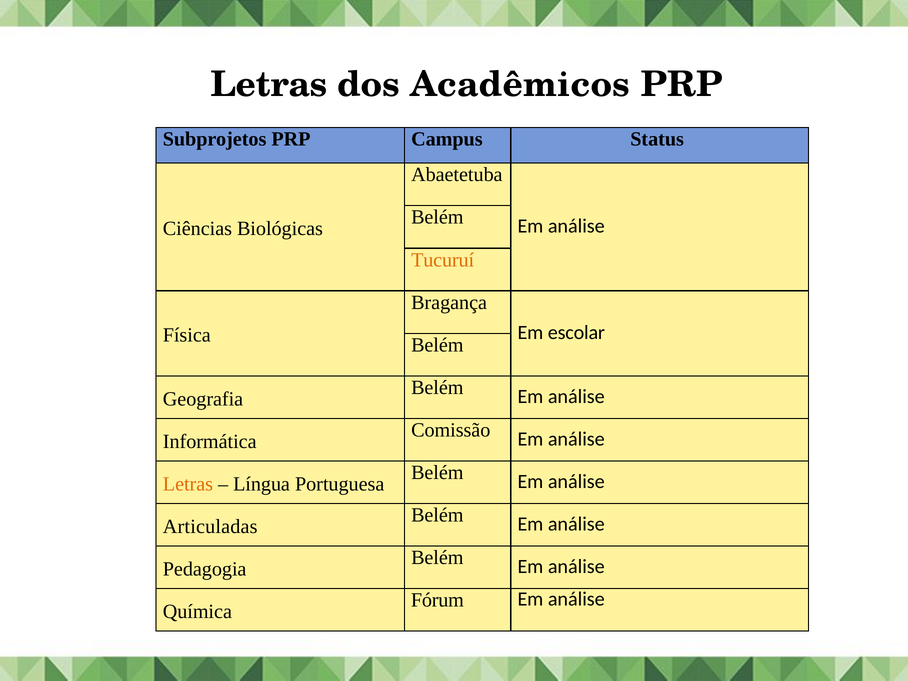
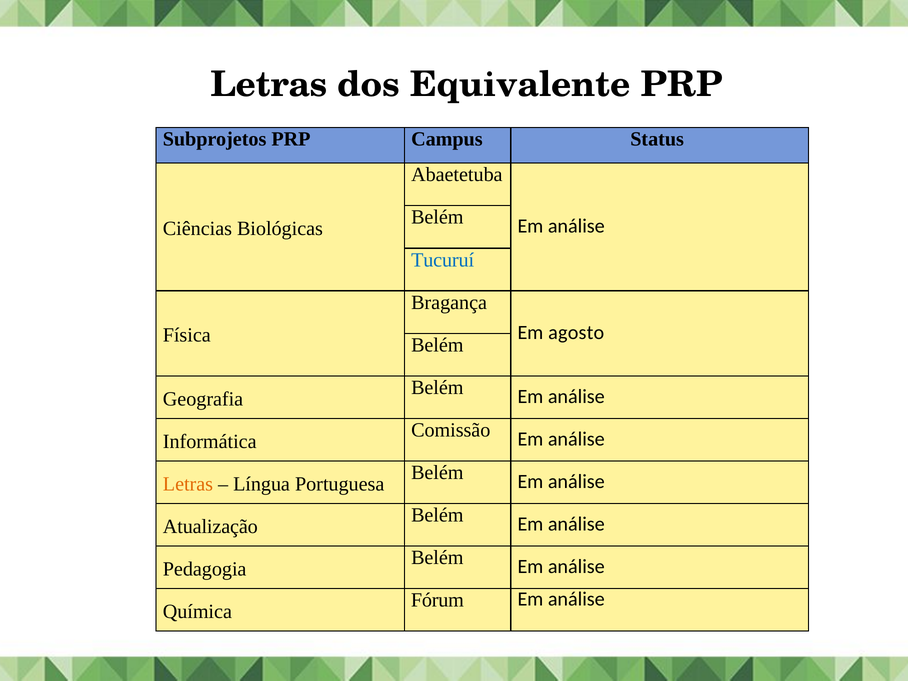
Acadêmicos: Acadêmicos -> Equivalente (520, 85)
Tucuruí colour: orange -> blue (443, 260)
escolar: escolar -> agosto (576, 333)
Articuladas: Articuladas -> Atualização (210, 527)
